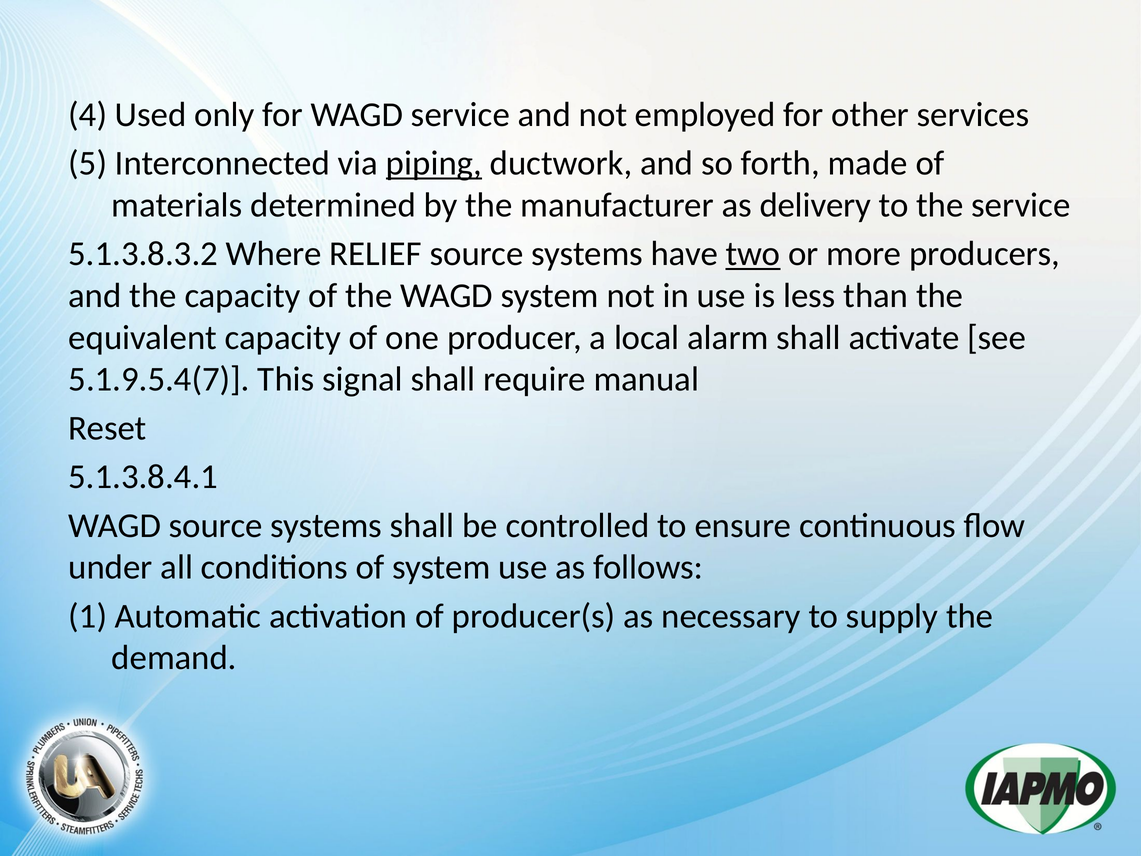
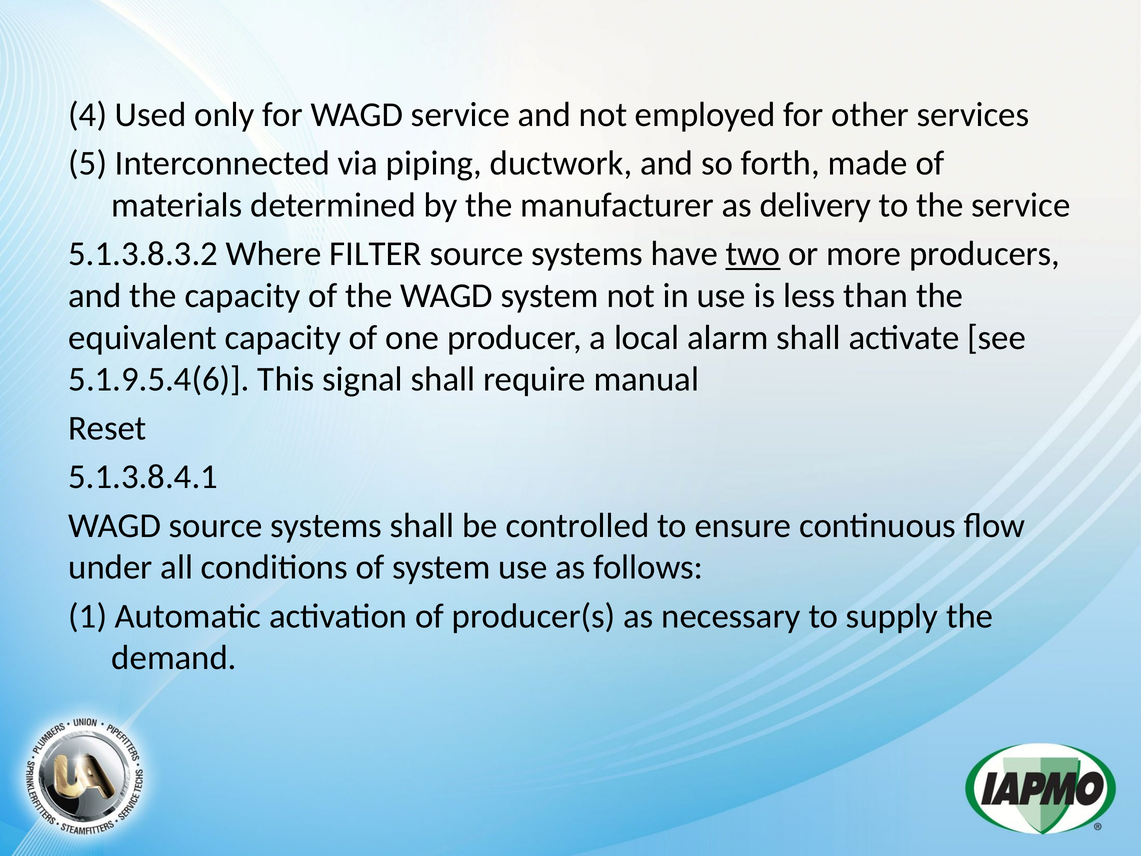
piping underline: present -> none (434, 163)
RELIEF: RELIEF -> FILTER (375, 254)
5.1.9.5.4(7: 5.1.9.5.4(7 -> 5.1.9.5.4(6 (159, 379)
